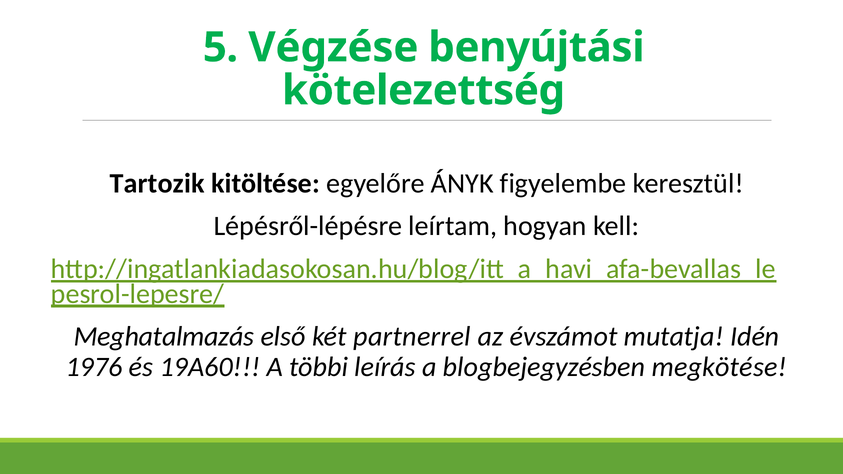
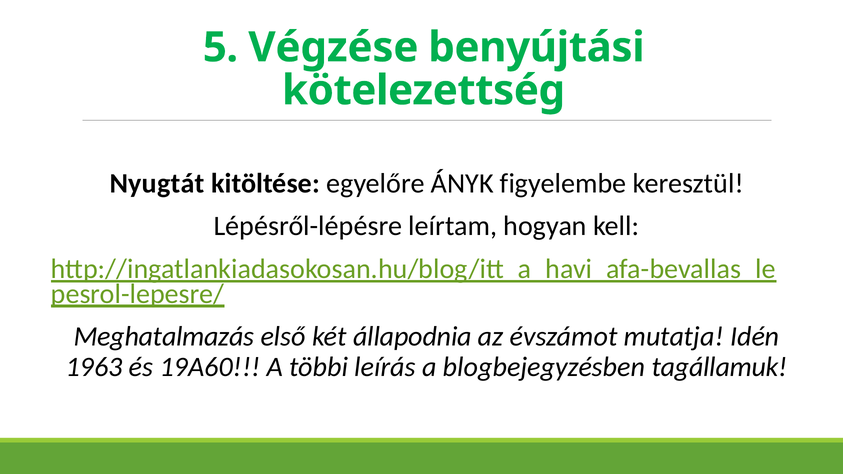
Tartozik: Tartozik -> Nyugtát (157, 183)
partnerrel: partnerrel -> állapodnia (412, 337)
1976: 1976 -> 1963 (94, 367)
megkötése: megkötése -> tagállamuk (720, 367)
